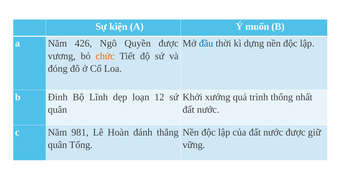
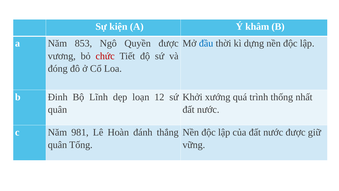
muốn: muốn -> khâm (257, 26)
426: 426 -> 853 (83, 43)
chức colour: orange -> red (105, 56)
